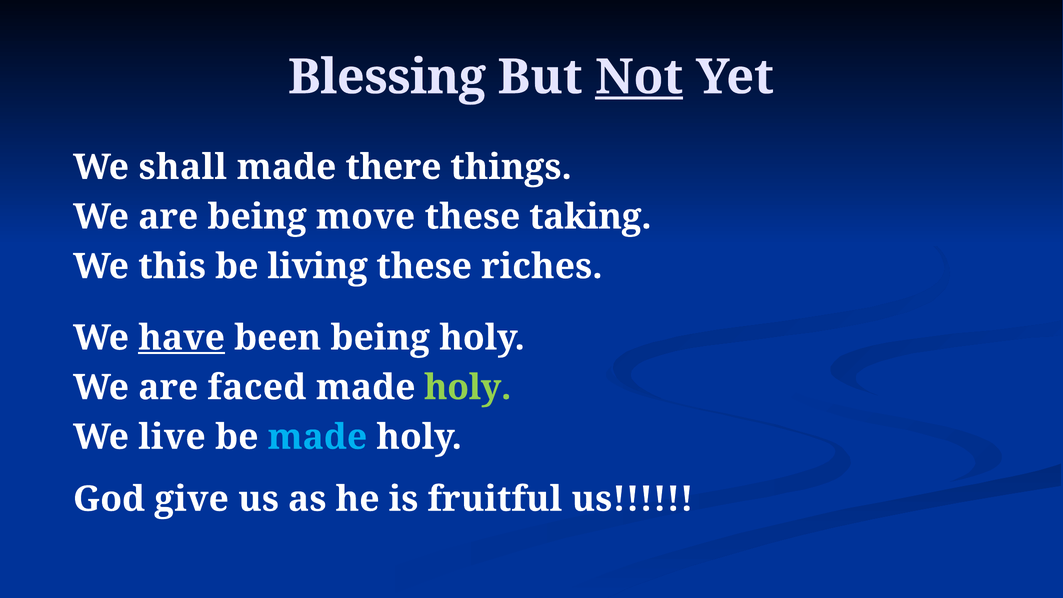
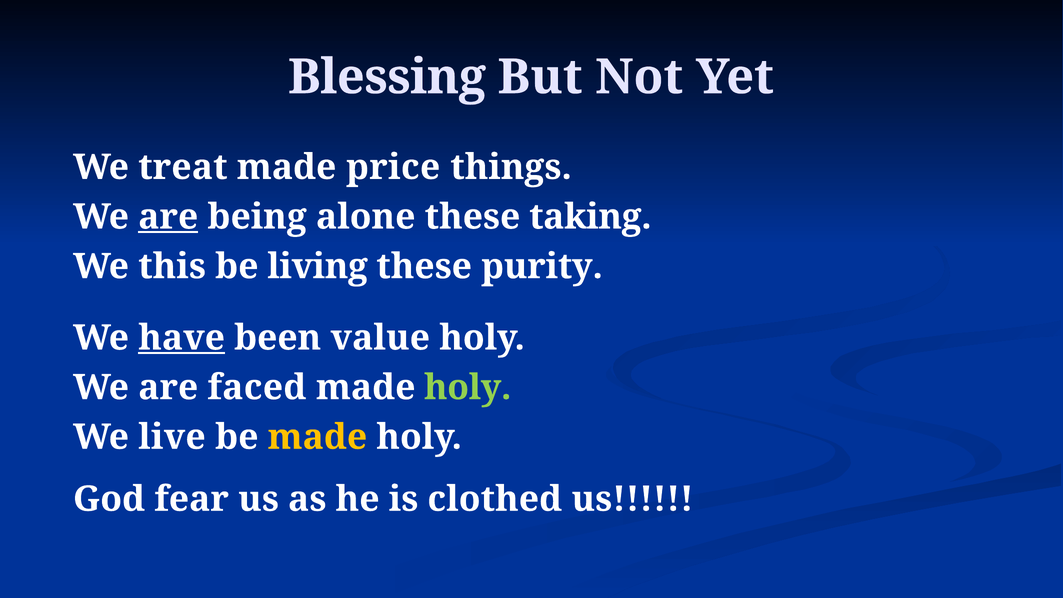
Not underline: present -> none (639, 77)
shall: shall -> treat (183, 167)
there: there -> price (393, 167)
are underline: none -> present (168, 217)
move: move -> alone (366, 217)
riches: riches -> purity (542, 266)
been being: being -> value (380, 338)
made colour: light blue -> yellow (317, 437)
give: give -> fear (192, 499)
fruitful: fruitful -> clothed (495, 499)
